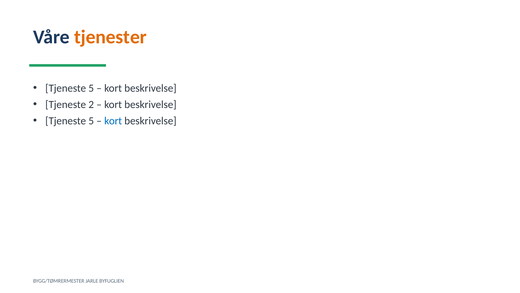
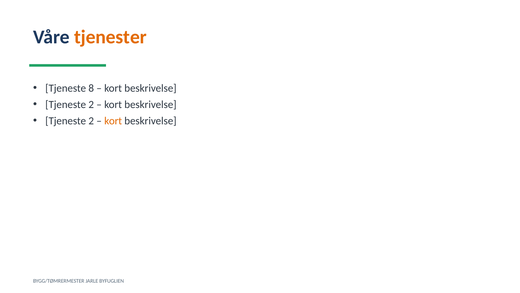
5: 5 -> 8 (91, 88)
5: 5 -> 2 (91, 121)
kort colour: blue -> orange (113, 121)
